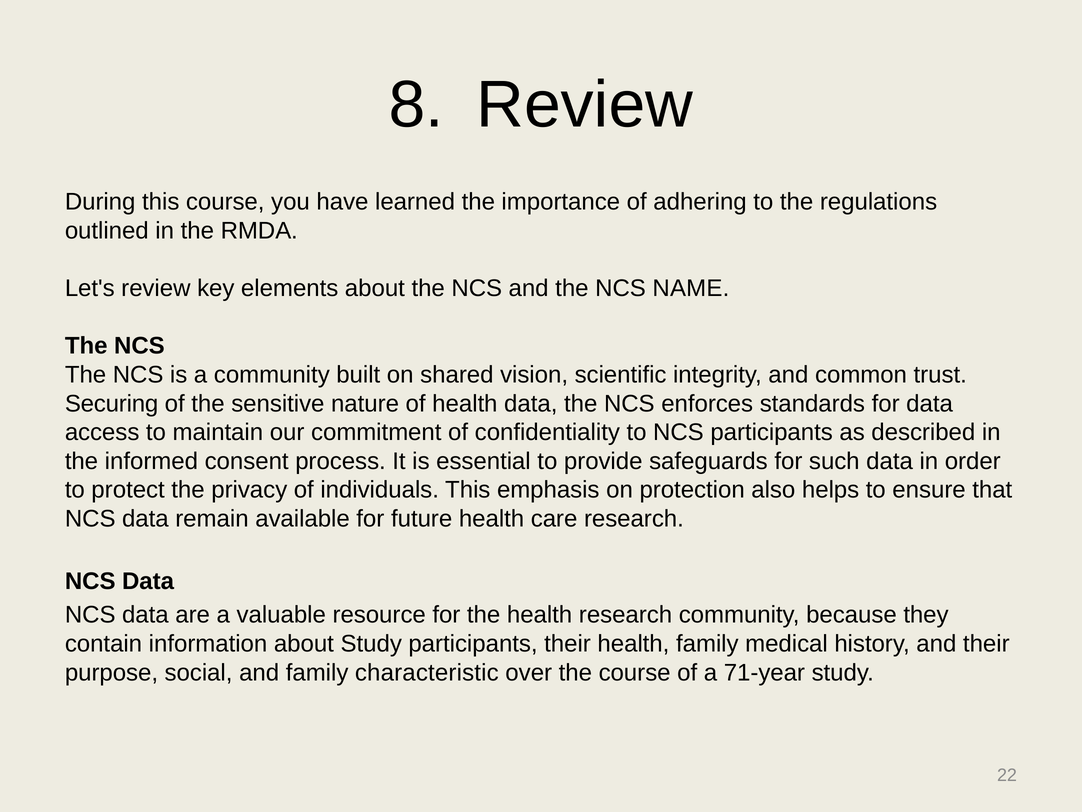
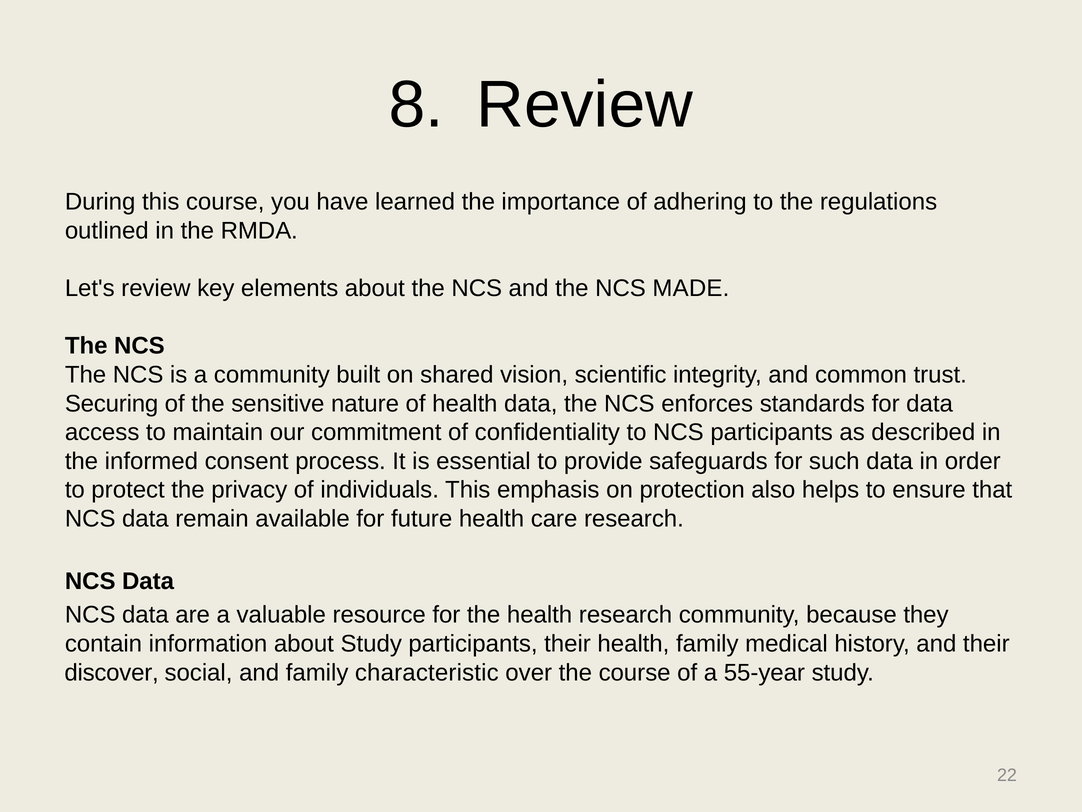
NAME: NAME -> MADE (691, 288)
purpose: purpose -> discover (112, 672)
71-year: 71-year -> 55-year (764, 672)
